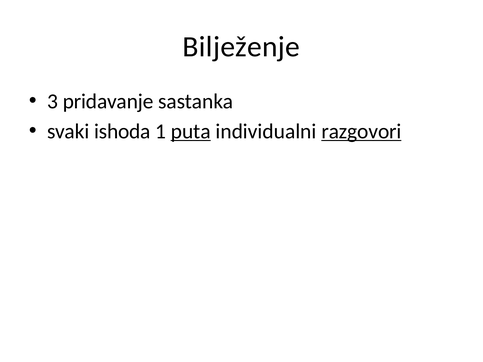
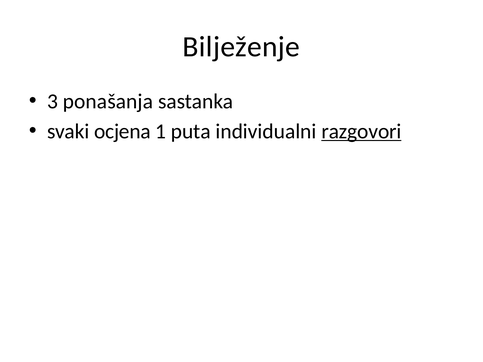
pridavanje: pridavanje -> ponašanja (108, 101)
ishoda: ishoda -> ocjena (122, 131)
puta underline: present -> none (191, 131)
